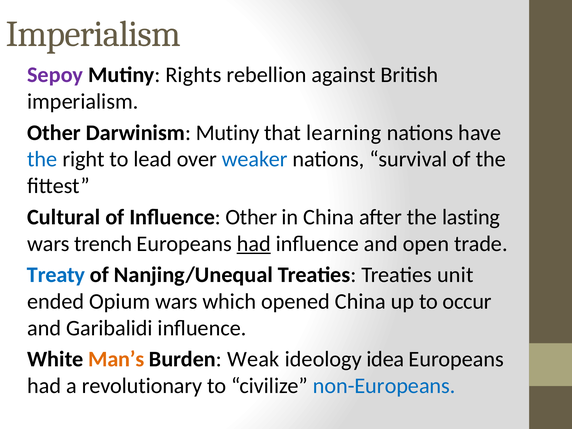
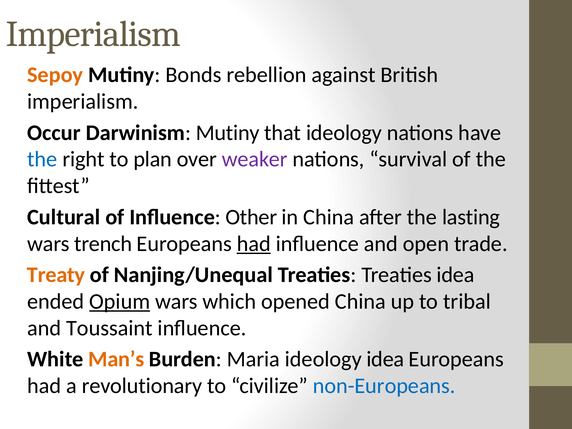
Sepoy colour: purple -> orange (55, 75)
Rights: Rights -> Bonds (193, 75)
Other: Other -> Occur (54, 133)
that learning: learning -> ideology (344, 133)
lead: lead -> plan (153, 159)
weaker colour: blue -> purple (255, 159)
Treaty colour: blue -> orange (56, 275)
Treaties unit: unit -> idea (456, 275)
Opium underline: none -> present (120, 301)
occur: occur -> tribal (467, 301)
Garibalidi: Garibalidi -> Toussaint (109, 328)
Weak: Weak -> Maria (253, 359)
